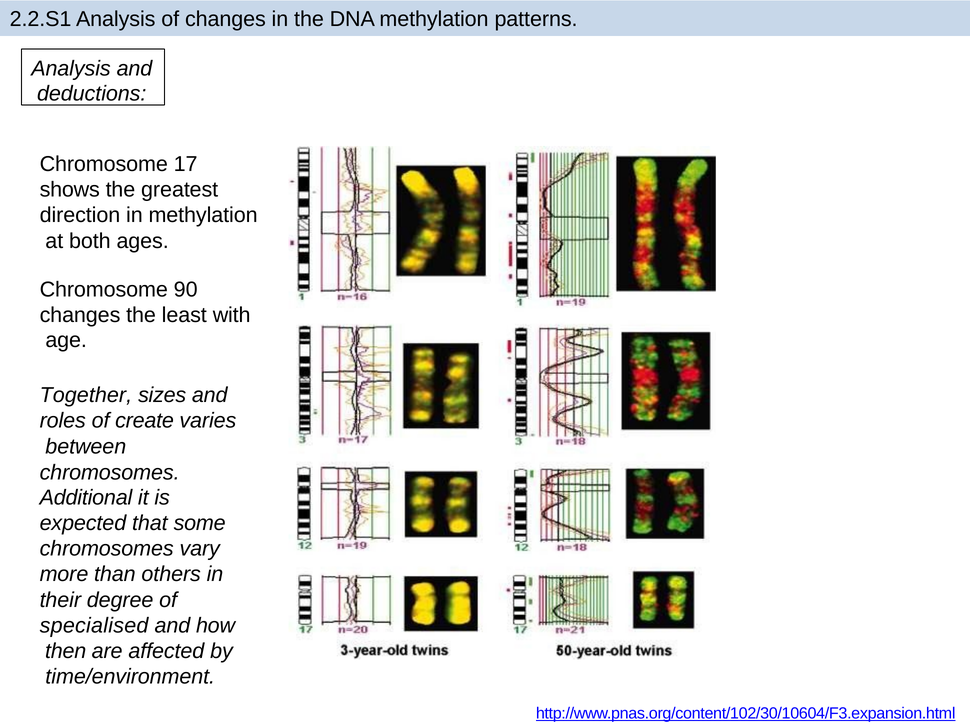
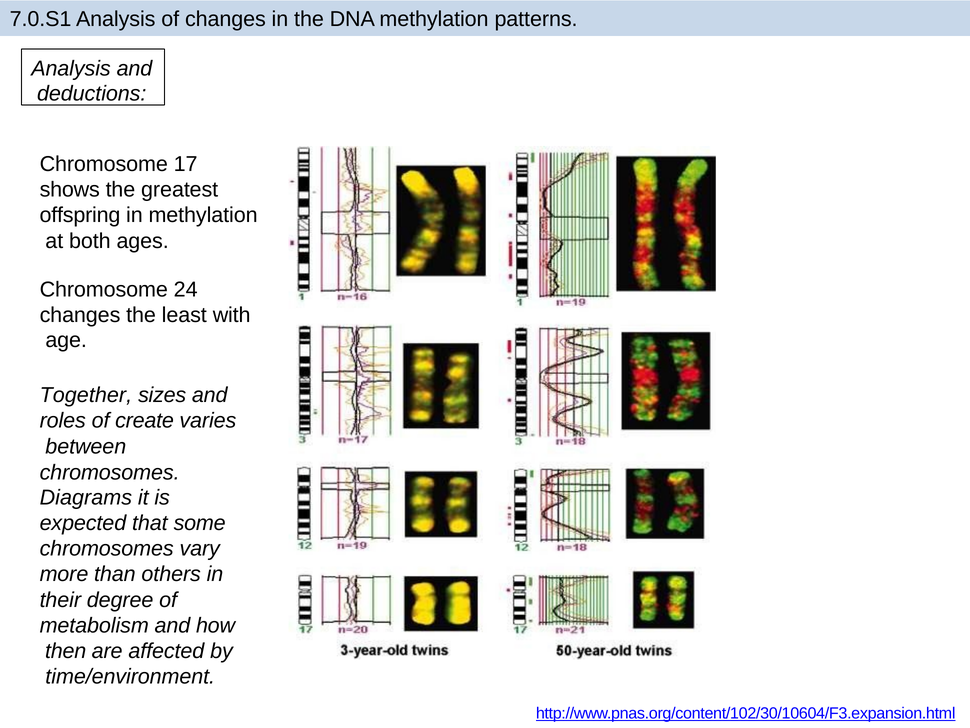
2.2.S1: 2.2.S1 -> 7.0.S1 (41, 19)
direction: direction -> offspring (80, 215)
90: 90 -> 24 (186, 289)
Additional: Additional -> Diagrams (86, 497)
specialised: specialised -> metabolism (94, 625)
